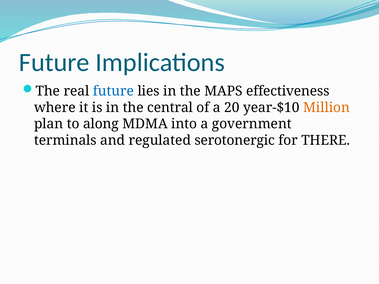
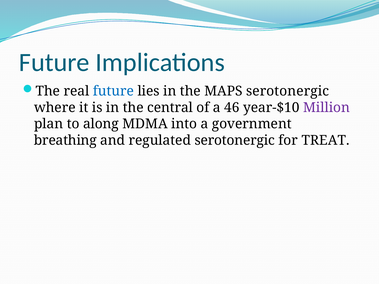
MAPS effectiveness: effectiveness -> serotonergic (288, 91)
20: 20 -> 46 (232, 108)
Million colour: orange -> purple (326, 108)
terminals: terminals -> breathing (65, 140)
THERE: THERE -> TREAT (326, 140)
